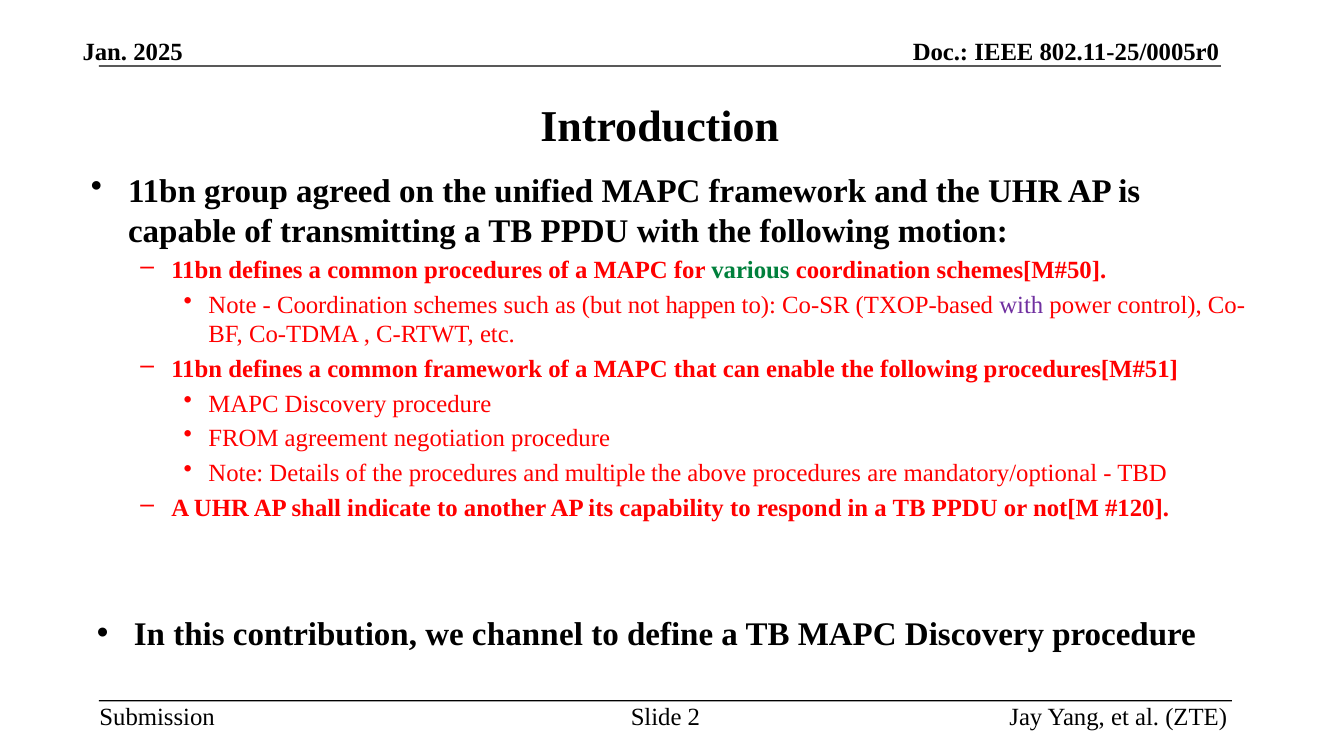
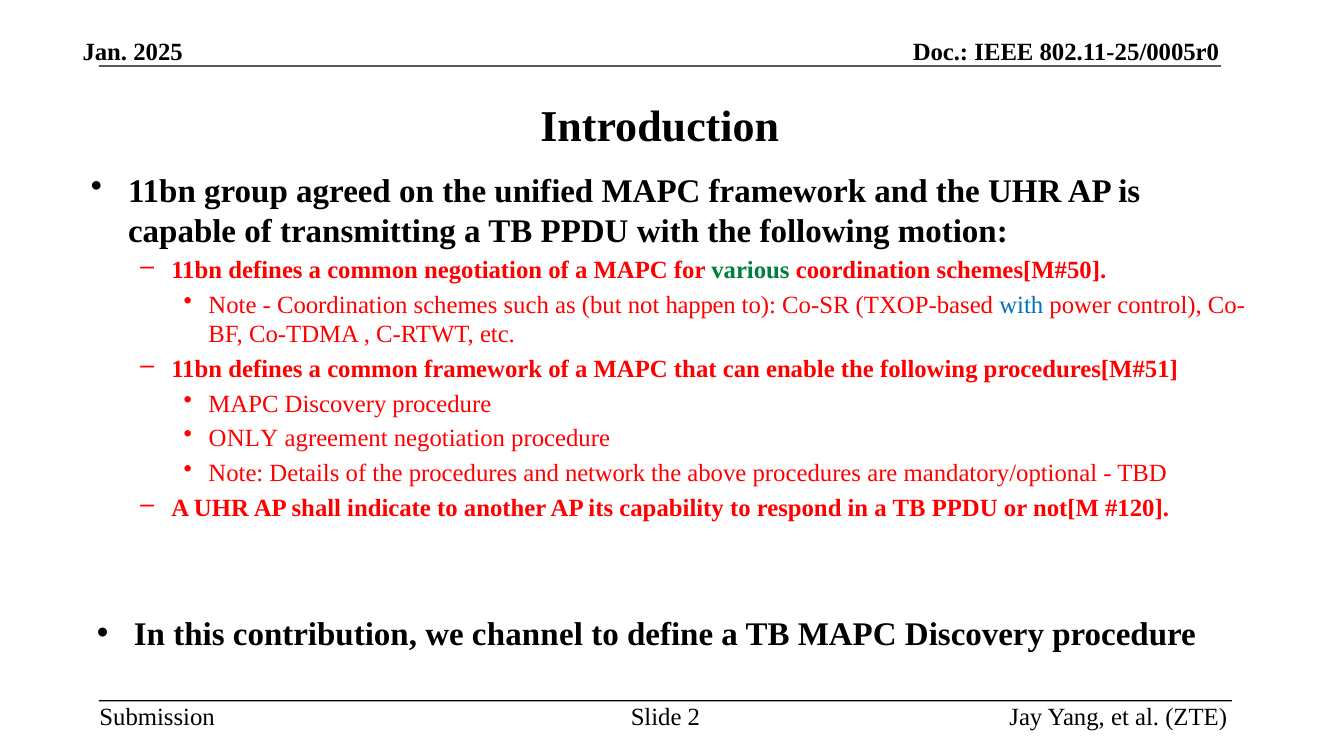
common procedures: procedures -> negotiation (483, 271)
with colour: purple -> blue (1021, 305)
FROM: FROM -> ONLY (243, 439)
multiple: multiple -> network (605, 474)
